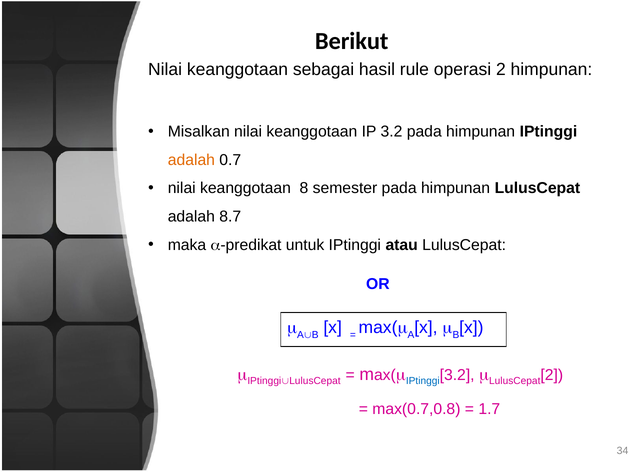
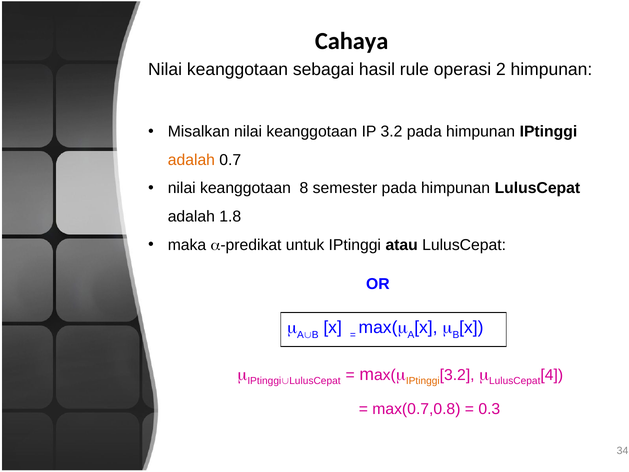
Berikut: Berikut -> Cahaya (352, 41)
8.7: 8.7 -> 1.8 (230, 216)
IPtinggi colour: blue -> orange (423, 381)
LulusCepat 2: 2 -> 4 (552, 375)
1.7: 1.7 -> 0.3 (489, 409)
